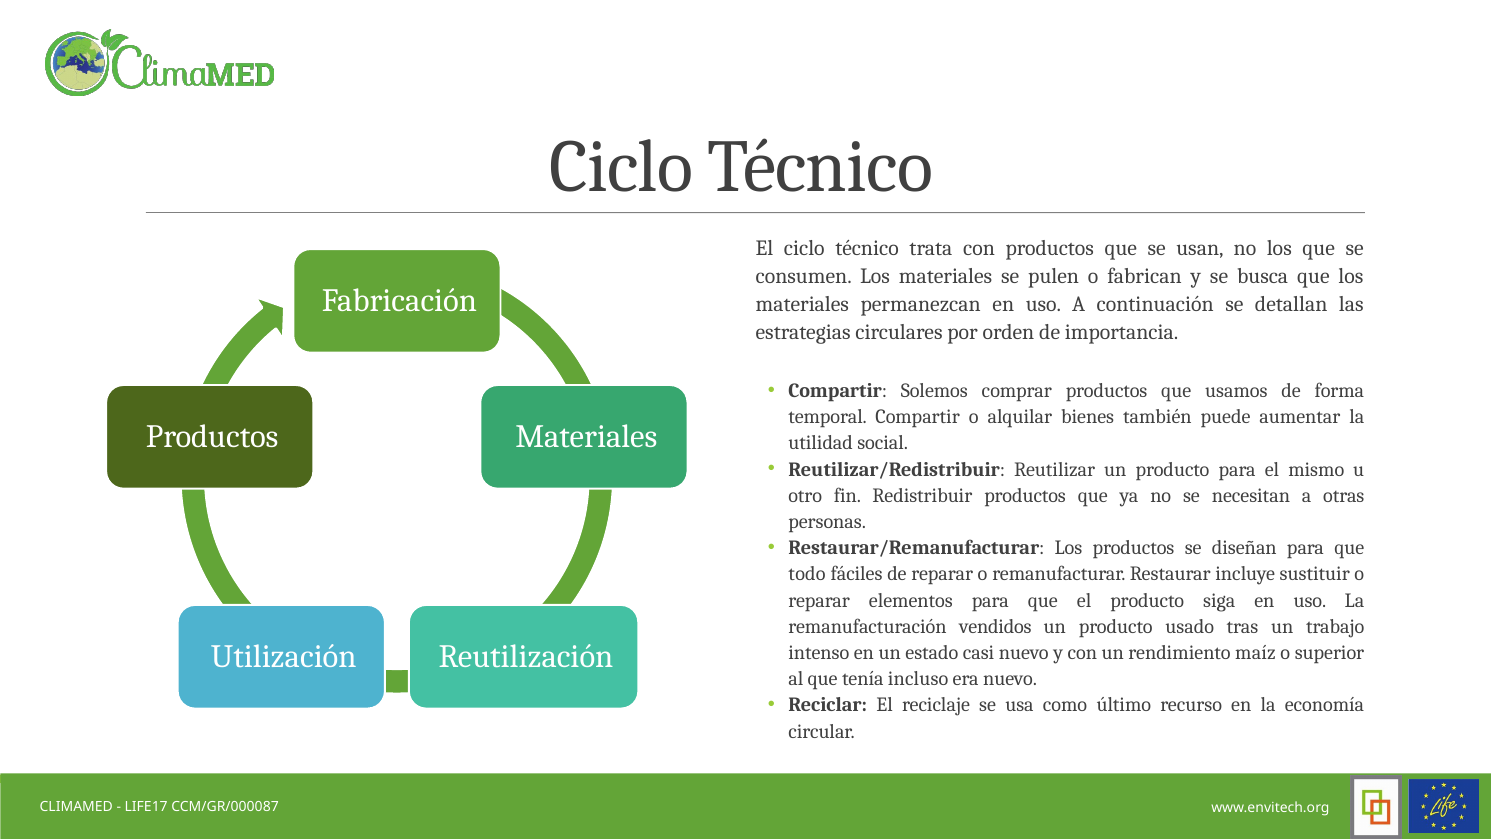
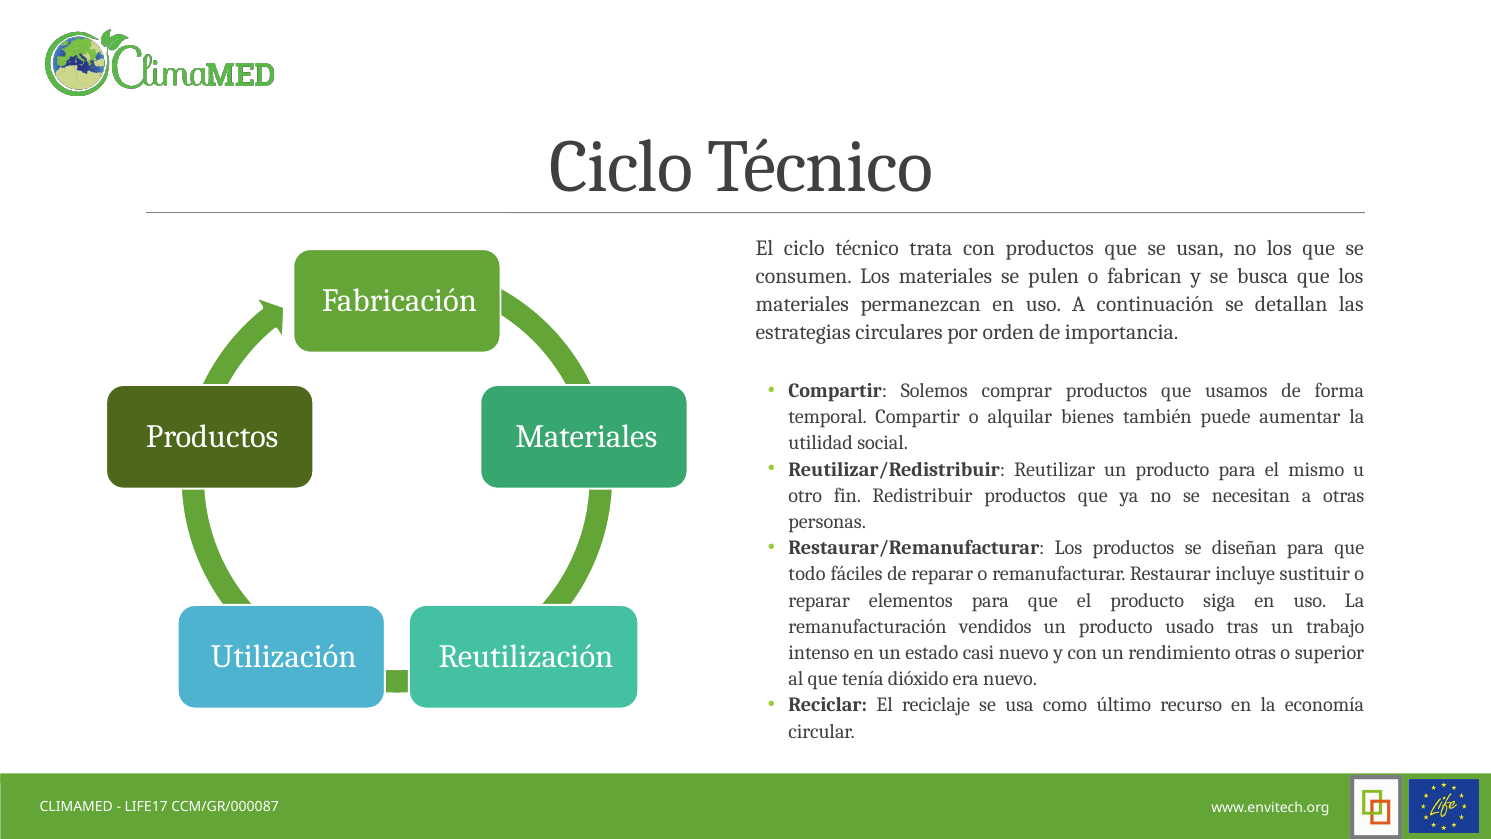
rendimiento maíz: maíz -> otras (1256, 653)
incluso: incluso -> dióxido (918, 679)
